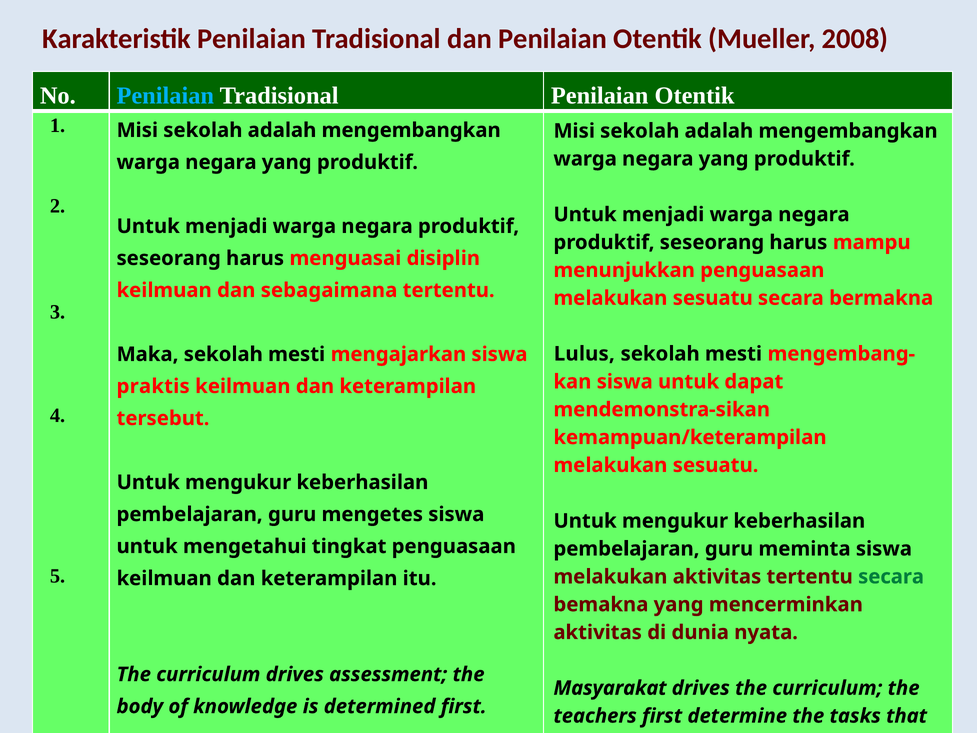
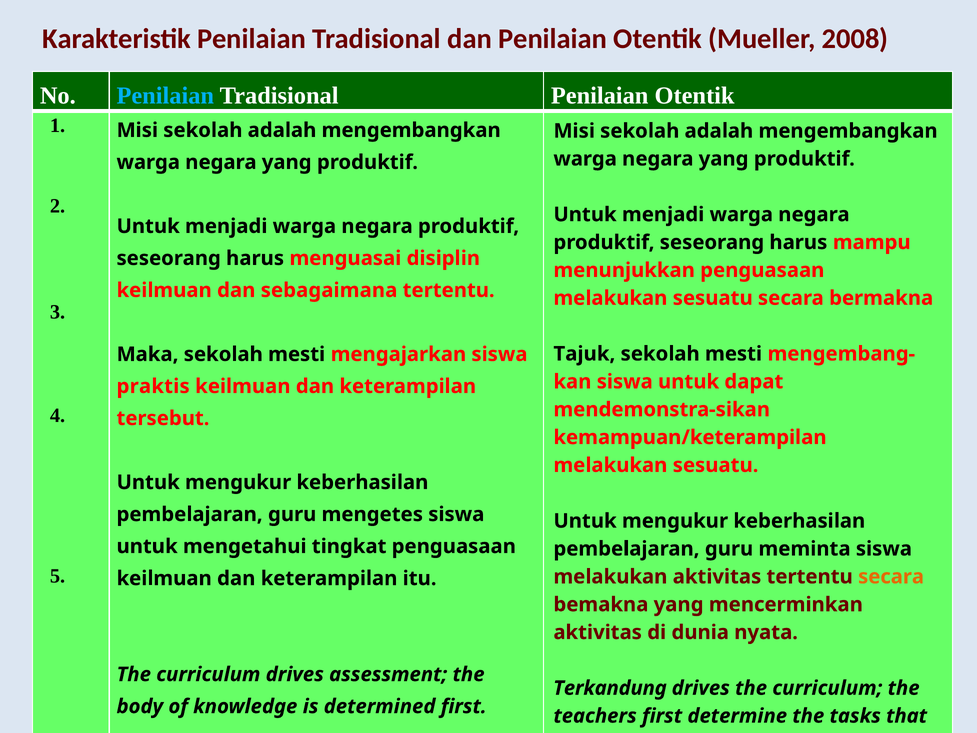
Lulus: Lulus -> Tajuk (584, 354)
secara colour: green -> orange (891, 576)
Masyarakat: Masyarakat -> Terkandung (610, 688)
